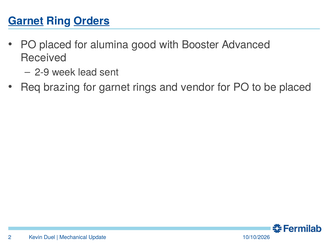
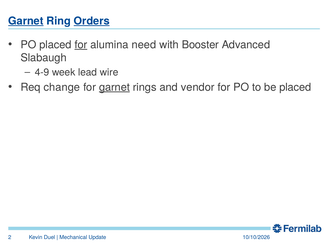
for underline: none -> present (81, 45)
good: good -> need (144, 45)
Received: Received -> Slabaugh (44, 58)
2-9: 2-9 -> 4-9 (42, 72)
sent: sent -> wire (109, 72)
brazing: brazing -> change (62, 87)
garnet underline: none -> present (114, 87)
